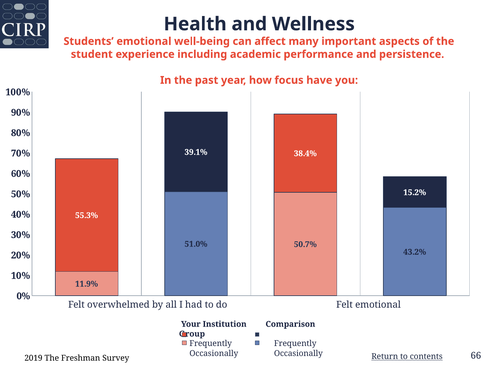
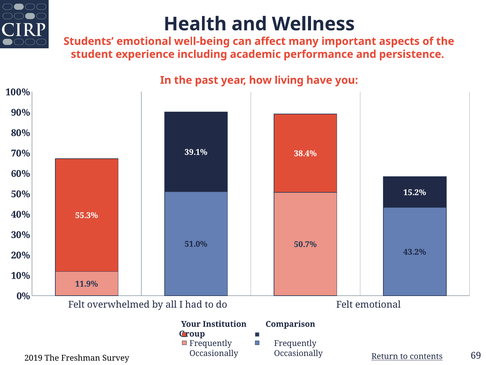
focus: focus -> living (289, 80)
66: 66 -> 69 (476, 355)
